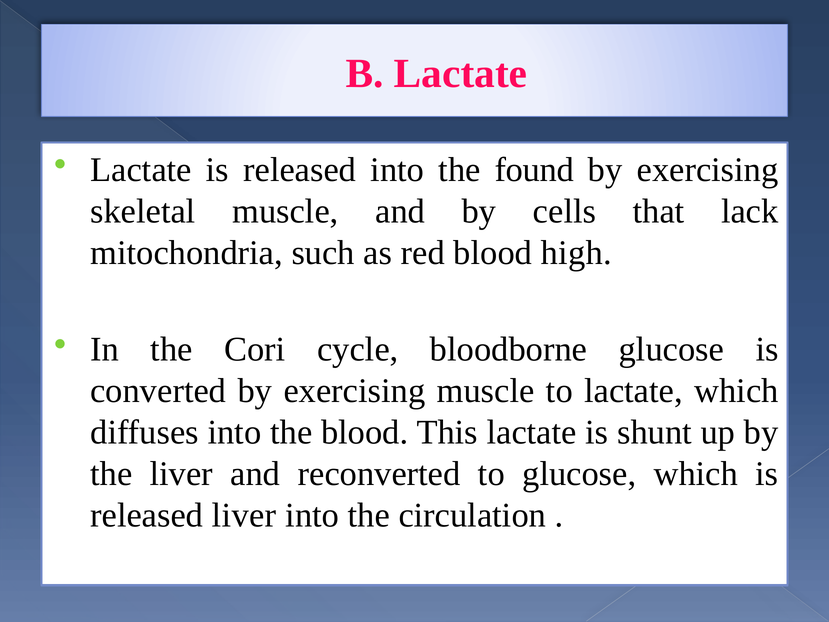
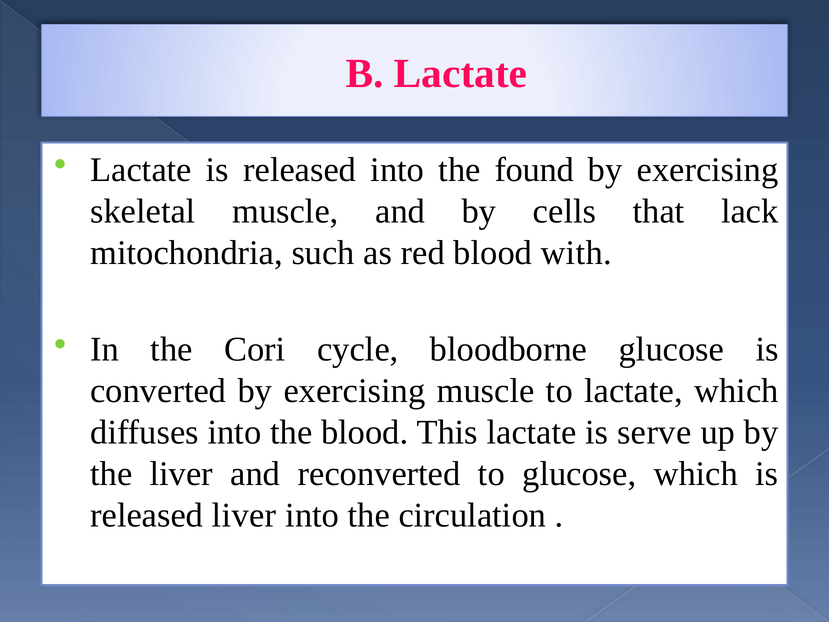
high: high -> with (576, 253)
shunt: shunt -> serve (654, 432)
